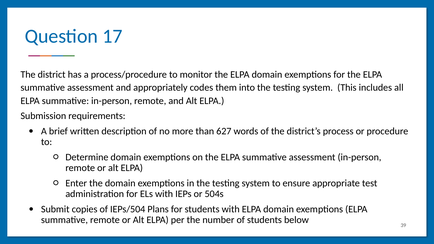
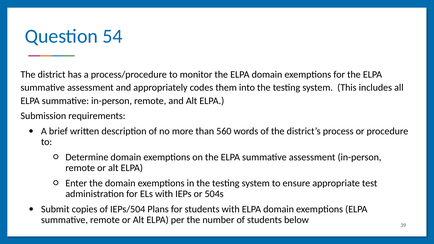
17: 17 -> 54 (113, 36)
627: 627 -> 560 (224, 131)
